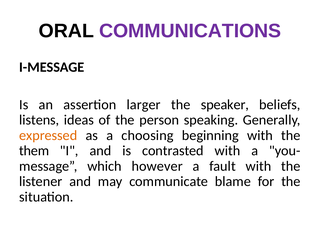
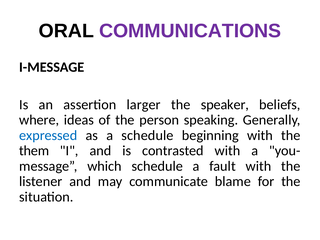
listens: listens -> where (39, 120)
expressed colour: orange -> blue (48, 135)
a choosing: choosing -> schedule (147, 135)
which however: however -> schedule (157, 166)
